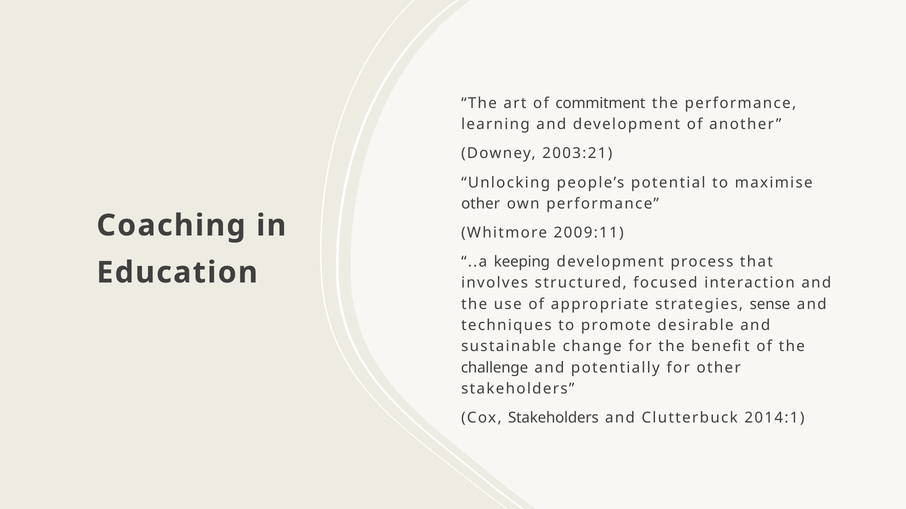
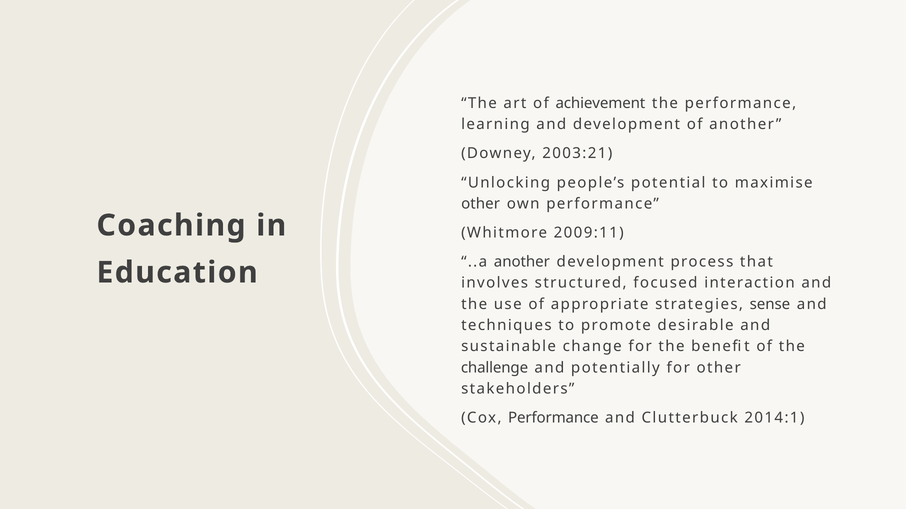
commitment: commitment -> achievement (600, 103)
..a keeping: keeping -> another (522, 262)
Cox Stakeholders: Stakeholders -> Performance (553, 418)
